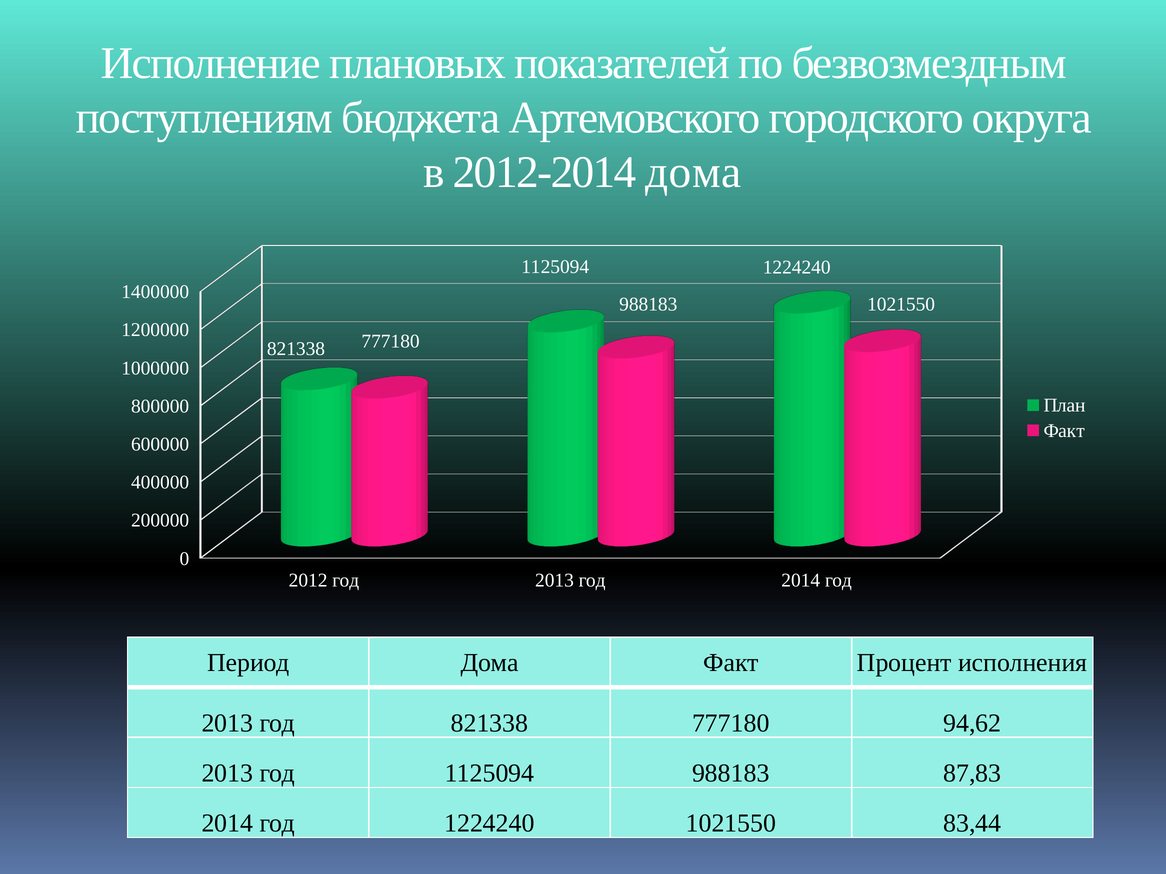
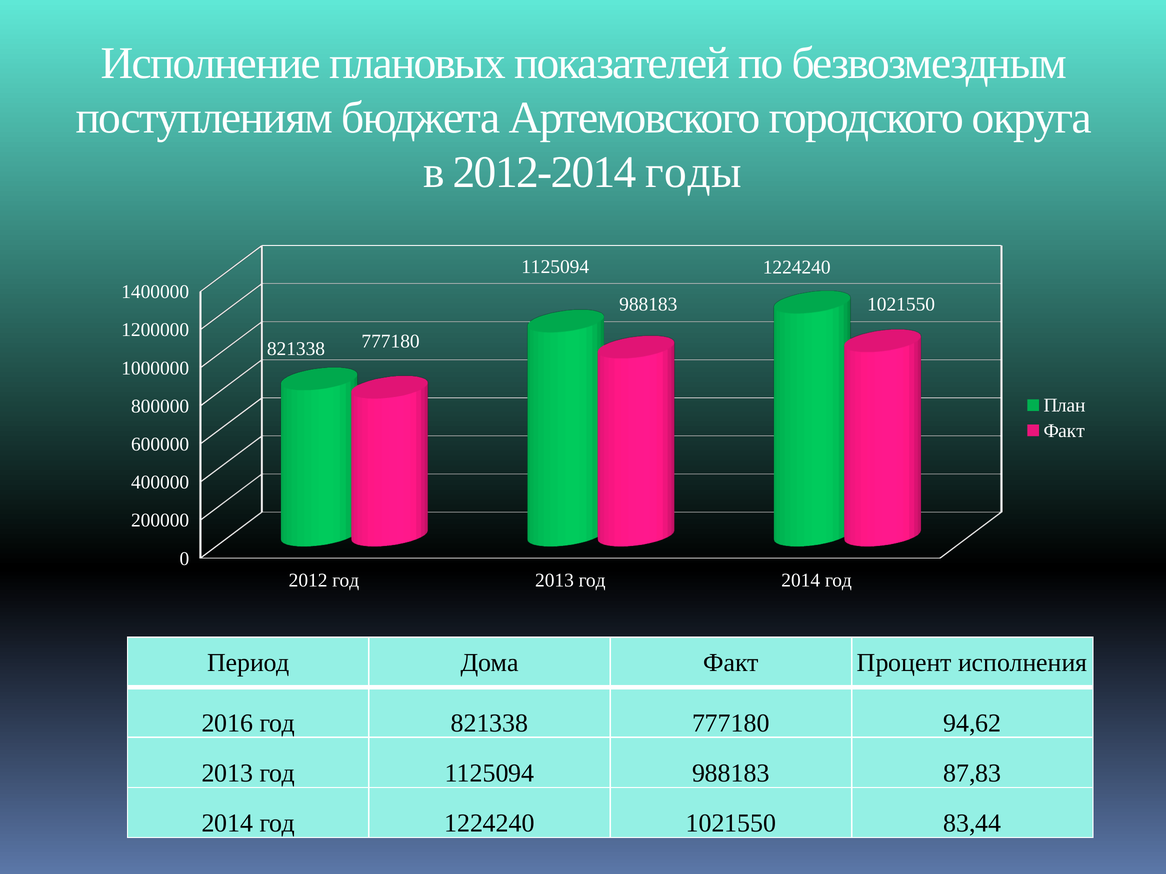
2012-2014 дома: дома -> годы (693, 172)
2013: 2013 -> 2016 (227, 724)
